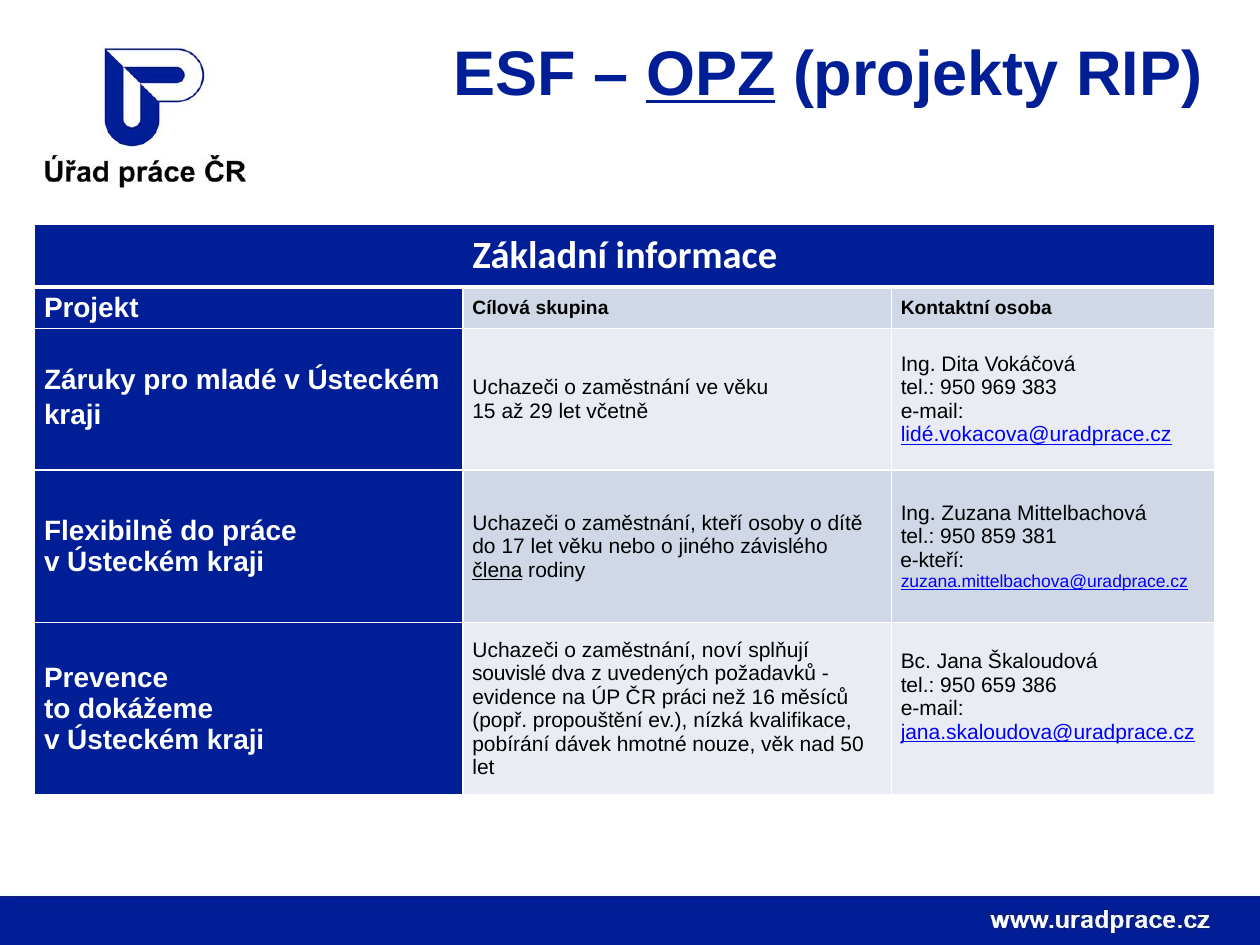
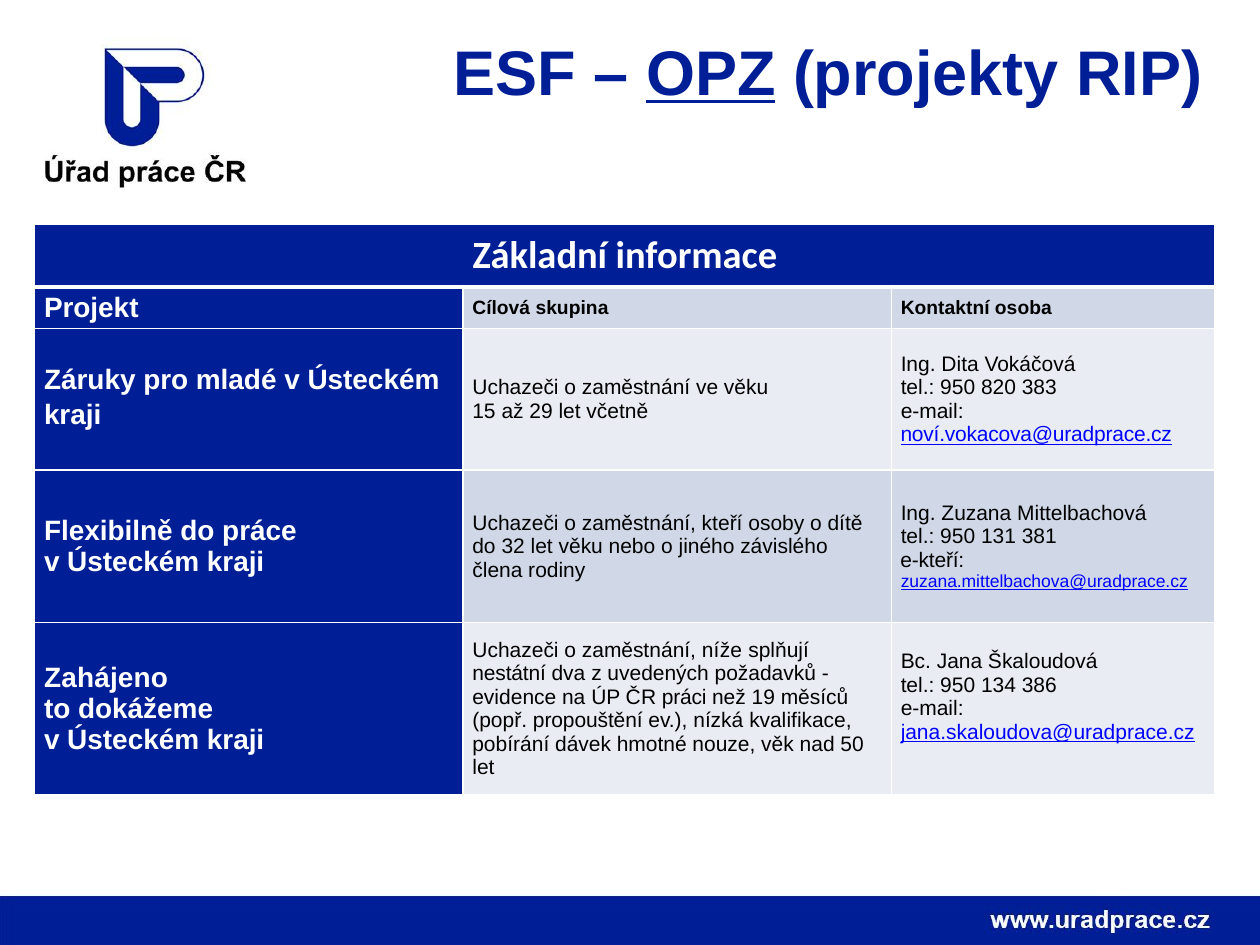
969: 969 -> 820 (999, 388)
lidé.vokacova@uradprace.cz: lidé.vokacova@uradprace.cz -> noví.vokacova@uradprace.cz (1036, 435)
859: 859 -> 131 (999, 537)
17: 17 -> 32 (513, 547)
člena underline: present -> none (497, 570)
noví: noví -> níže (722, 650)
souvislé: souvislé -> nestátní (509, 674)
Prevence: Prevence -> Zahájeno (106, 678)
659: 659 -> 134 (999, 685)
16: 16 -> 19 (763, 697)
